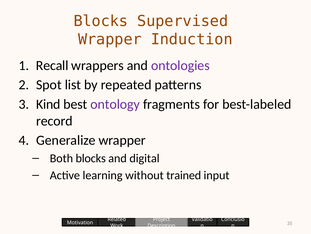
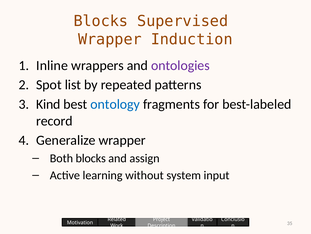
Recall: Recall -> Inline (52, 65)
ontology colour: purple -> blue (115, 104)
digital: digital -> assign (145, 158)
trained: trained -> system (184, 175)
